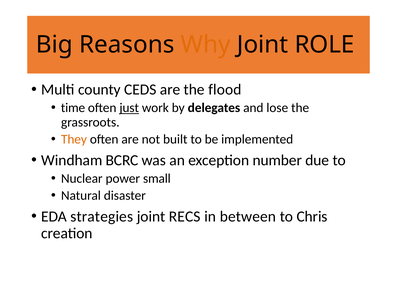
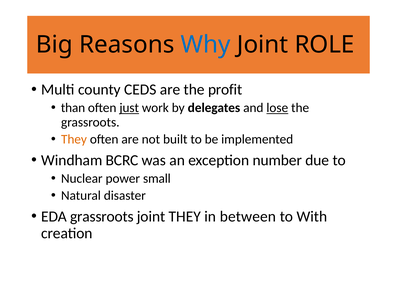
Why colour: orange -> blue (206, 44)
flood: flood -> profit (225, 89)
time: time -> than (73, 108)
lose underline: none -> present (277, 108)
EDA strategies: strategies -> grassroots (102, 216)
joint RECS: RECS -> THEY (185, 216)
Chris: Chris -> With (312, 216)
